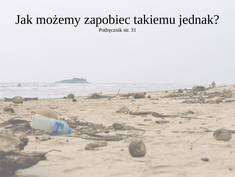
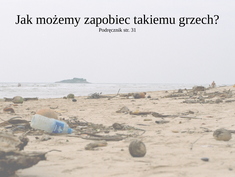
jednak: jednak -> grzech (199, 20)
